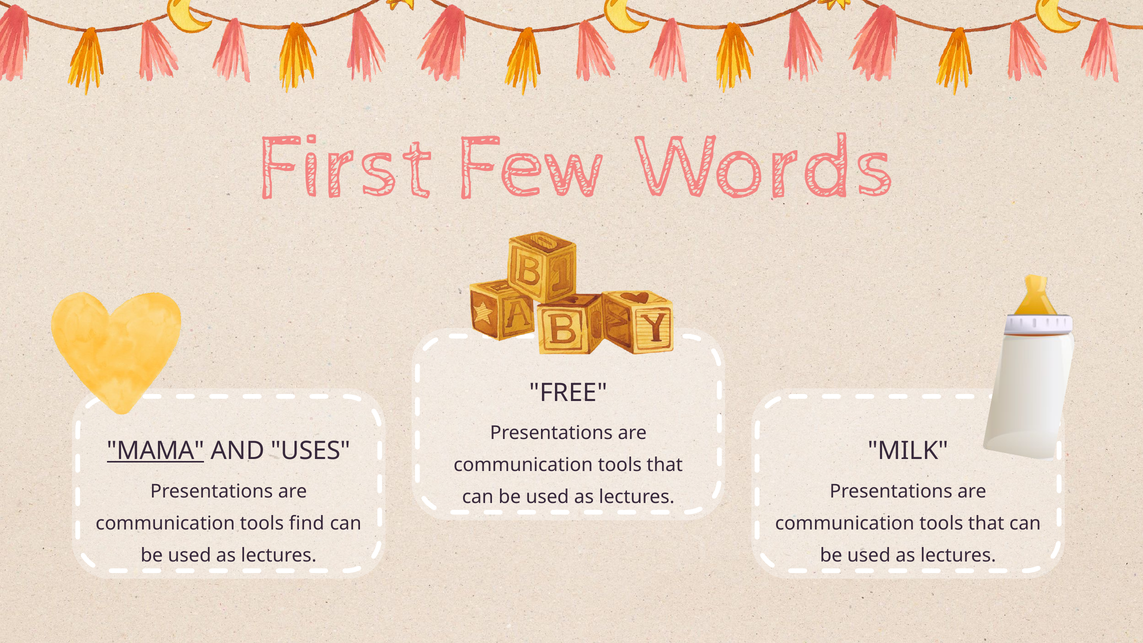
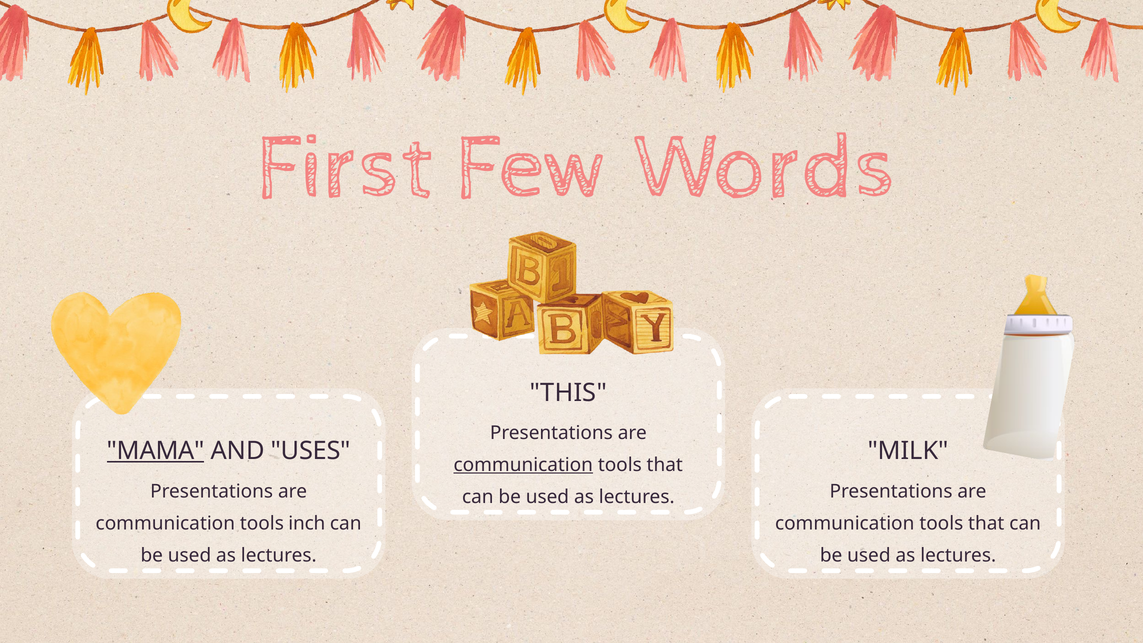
FREE: FREE -> THIS (568, 393)
communication underline: none -> present (523, 465)
find: find -> inch (307, 523)
